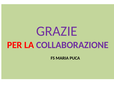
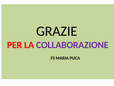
GRAZIE colour: purple -> black (57, 31)
